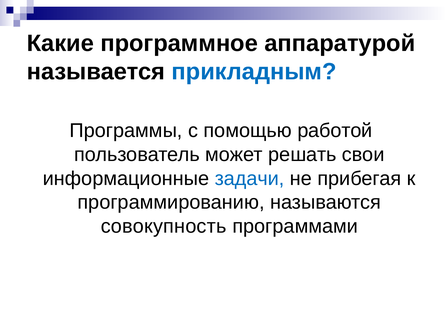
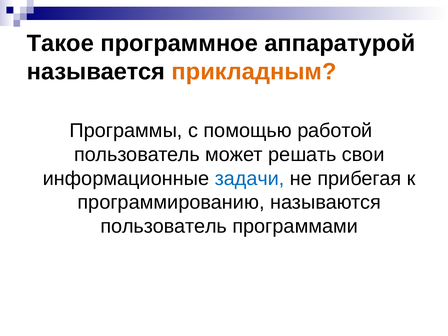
Какие: Какие -> Такое (60, 43)
прикладным colour: blue -> orange (254, 72)
совокупность: совокупность -> пользователь (164, 226)
